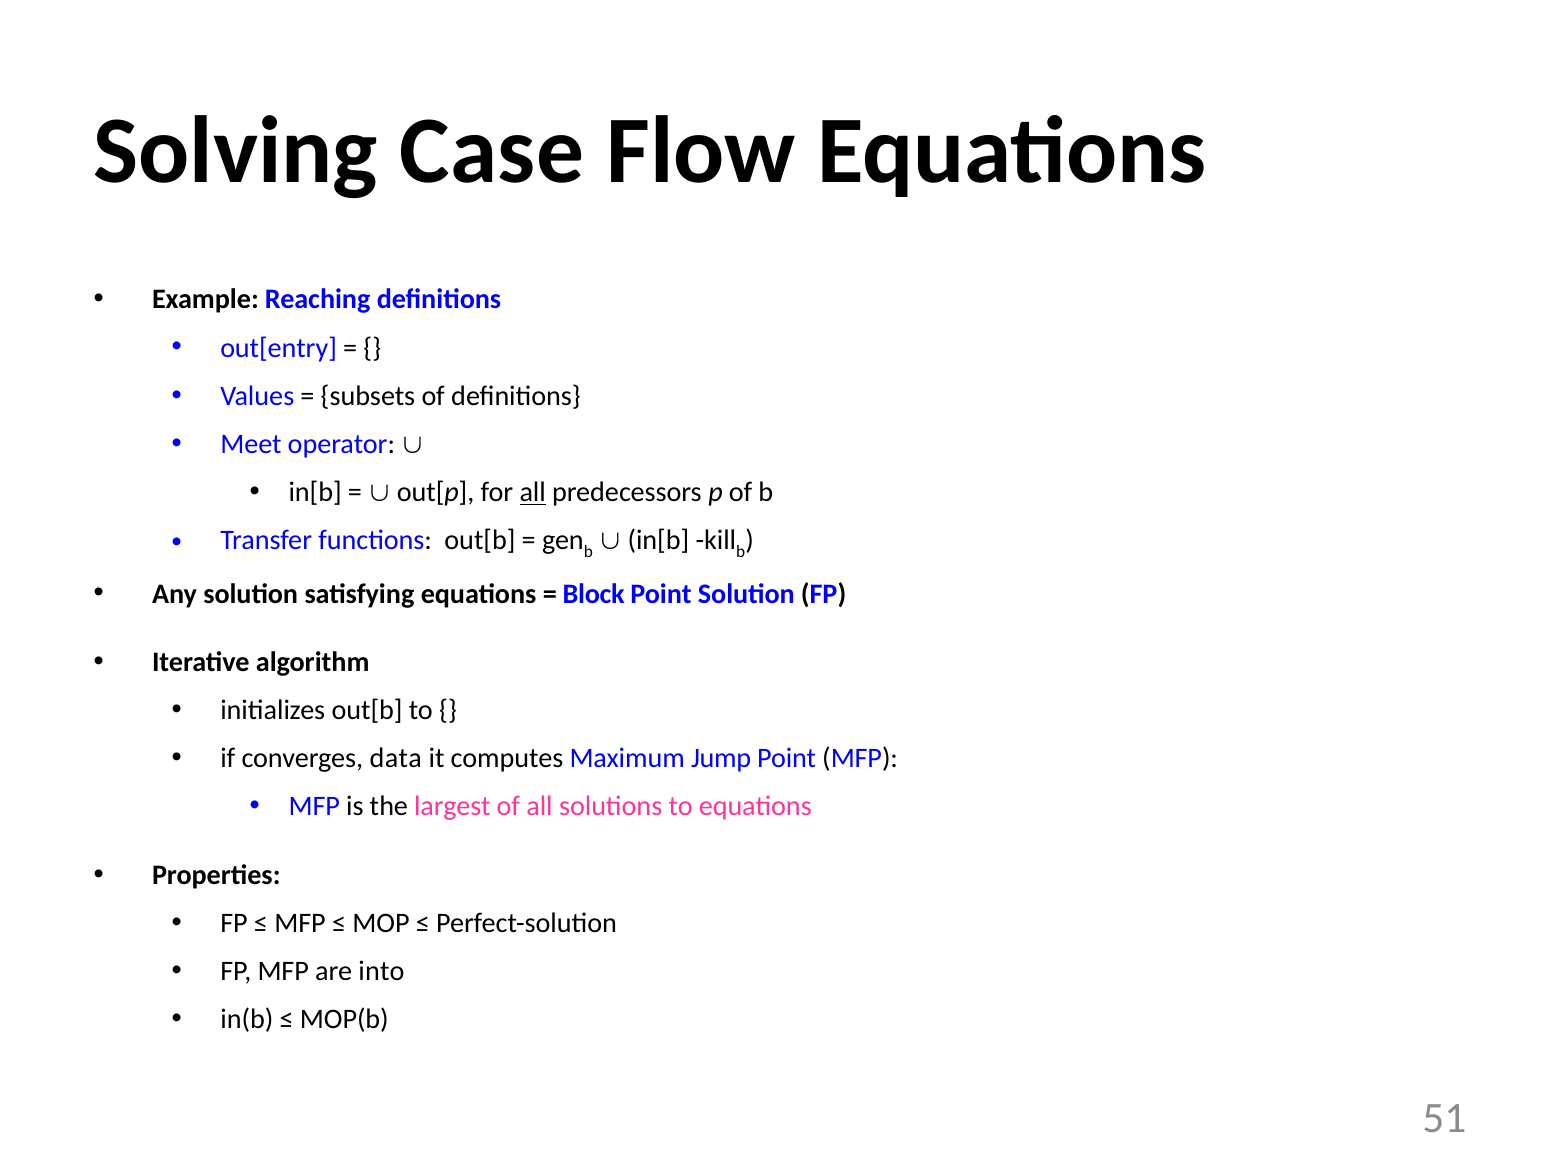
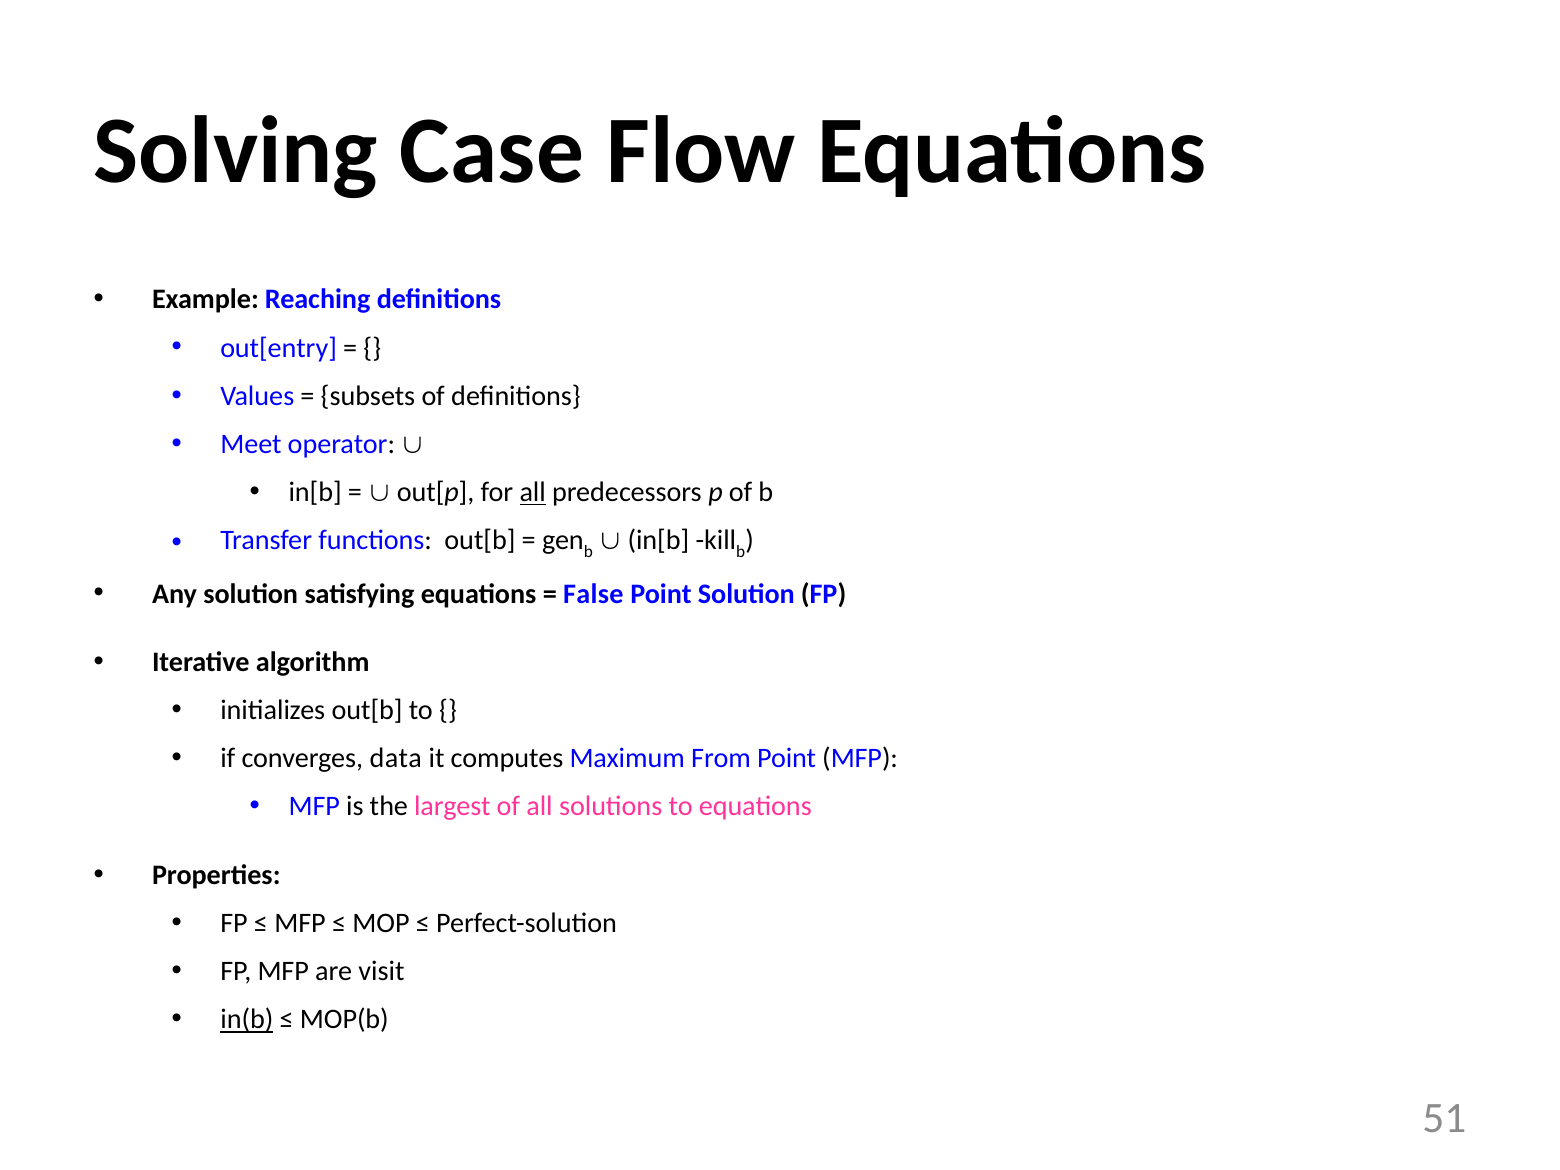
Block: Block -> False (593, 594)
Jump: Jump -> From (721, 759)
into: into -> visit (382, 971)
in(b underline: none -> present (247, 1020)
